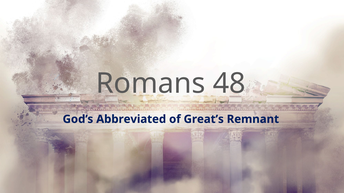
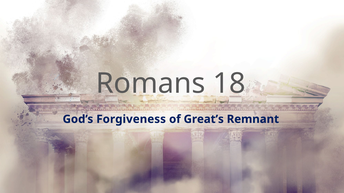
48: 48 -> 18 (229, 84)
Abbreviated: Abbreviated -> Forgiveness (131, 119)
